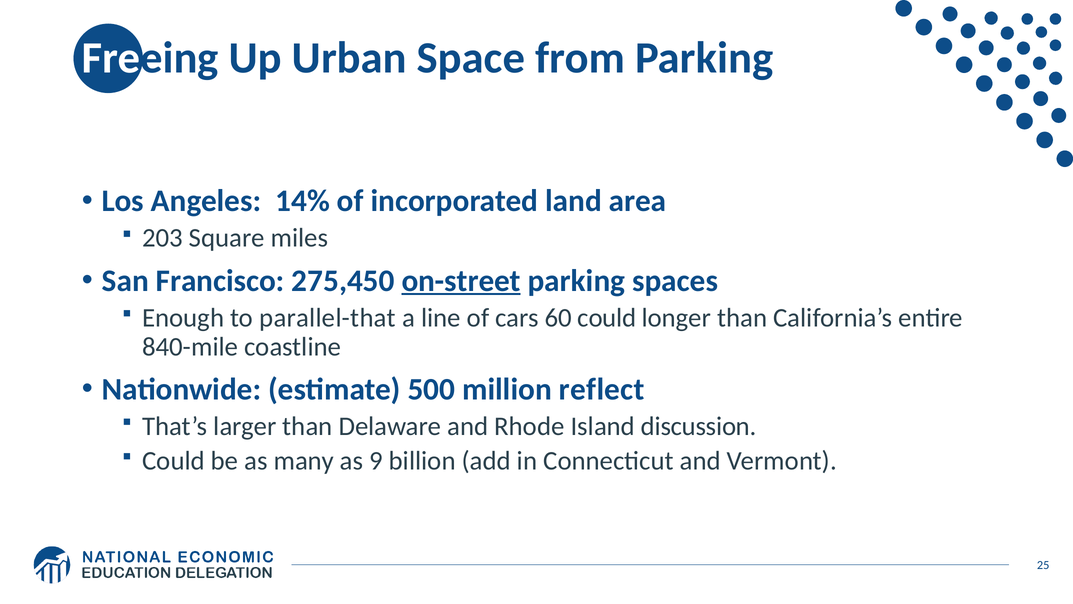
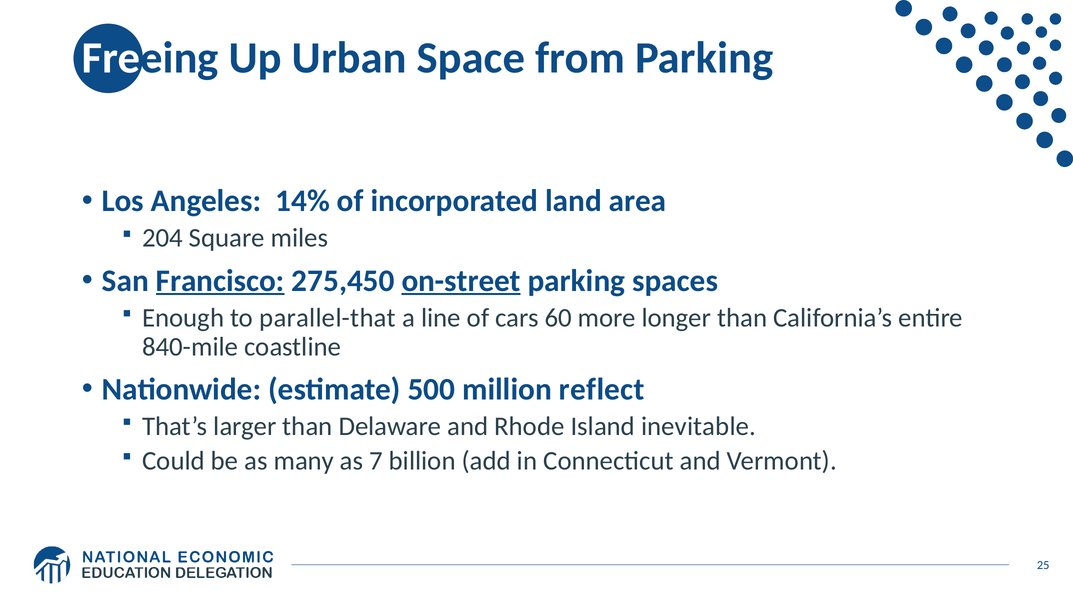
203: 203 -> 204 (163, 238)
Francisco underline: none -> present (220, 280)
60 could: could -> more (607, 317)
discussion: discussion -> inevitable (699, 426)
9: 9 -> 7 (376, 460)
